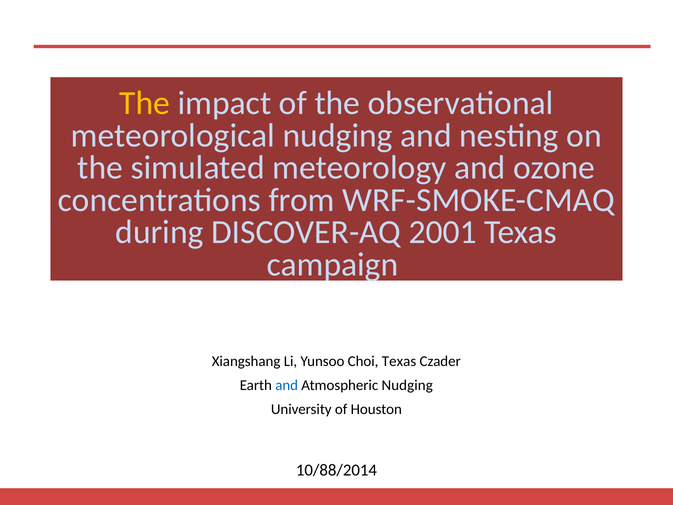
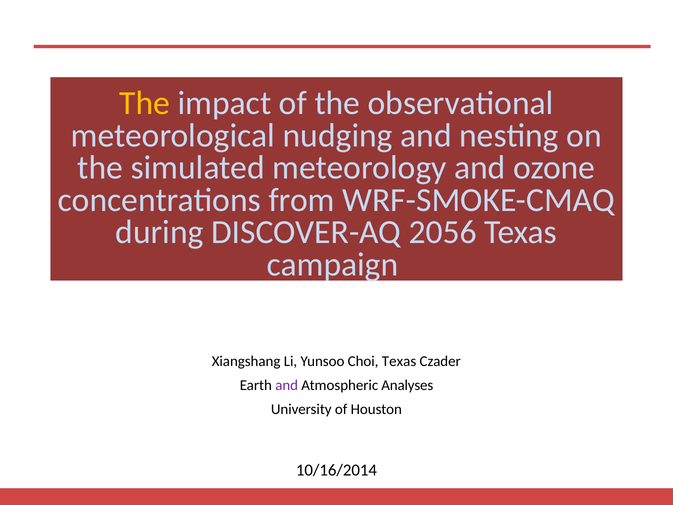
2001: 2001 -> 2056 (443, 232)
and colour: blue -> purple (287, 385)
Atmospheric Nudging: Nudging -> Analyses (407, 385)
10/88/2014: 10/88/2014 -> 10/16/2014 (336, 470)
